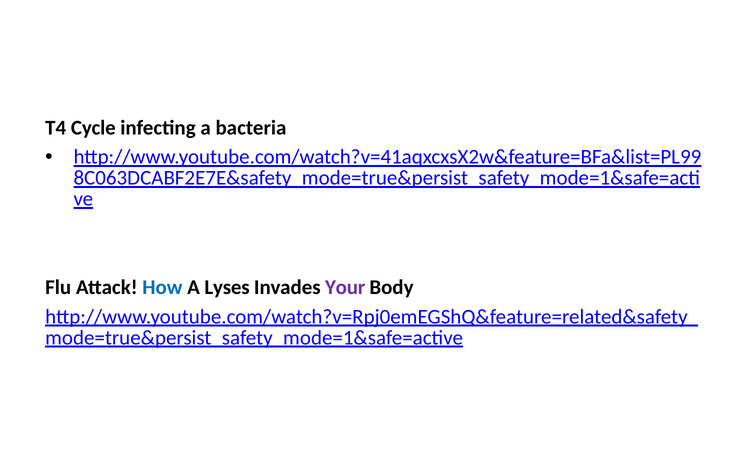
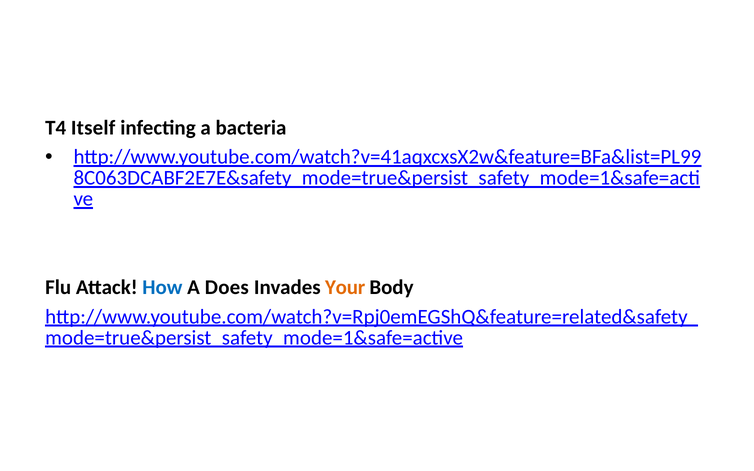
Cycle: Cycle -> Itself (93, 128)
Lyses: Lyses -> Does (227, 287)
Your colour: purple -> orange (345, 287)
